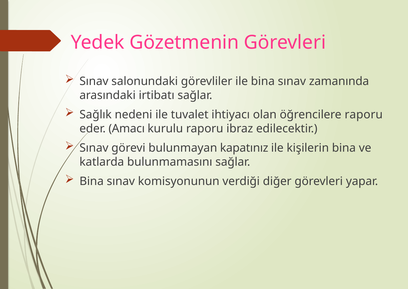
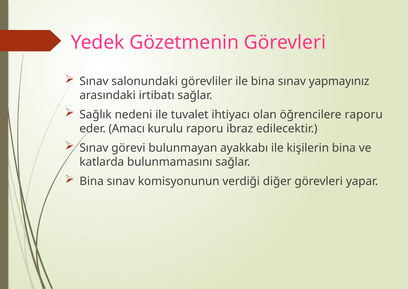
zamanında: zamanında -> yapmayınız (339, 81)
kapatınız: kapatınız -> ayakkabı (244, 148)
